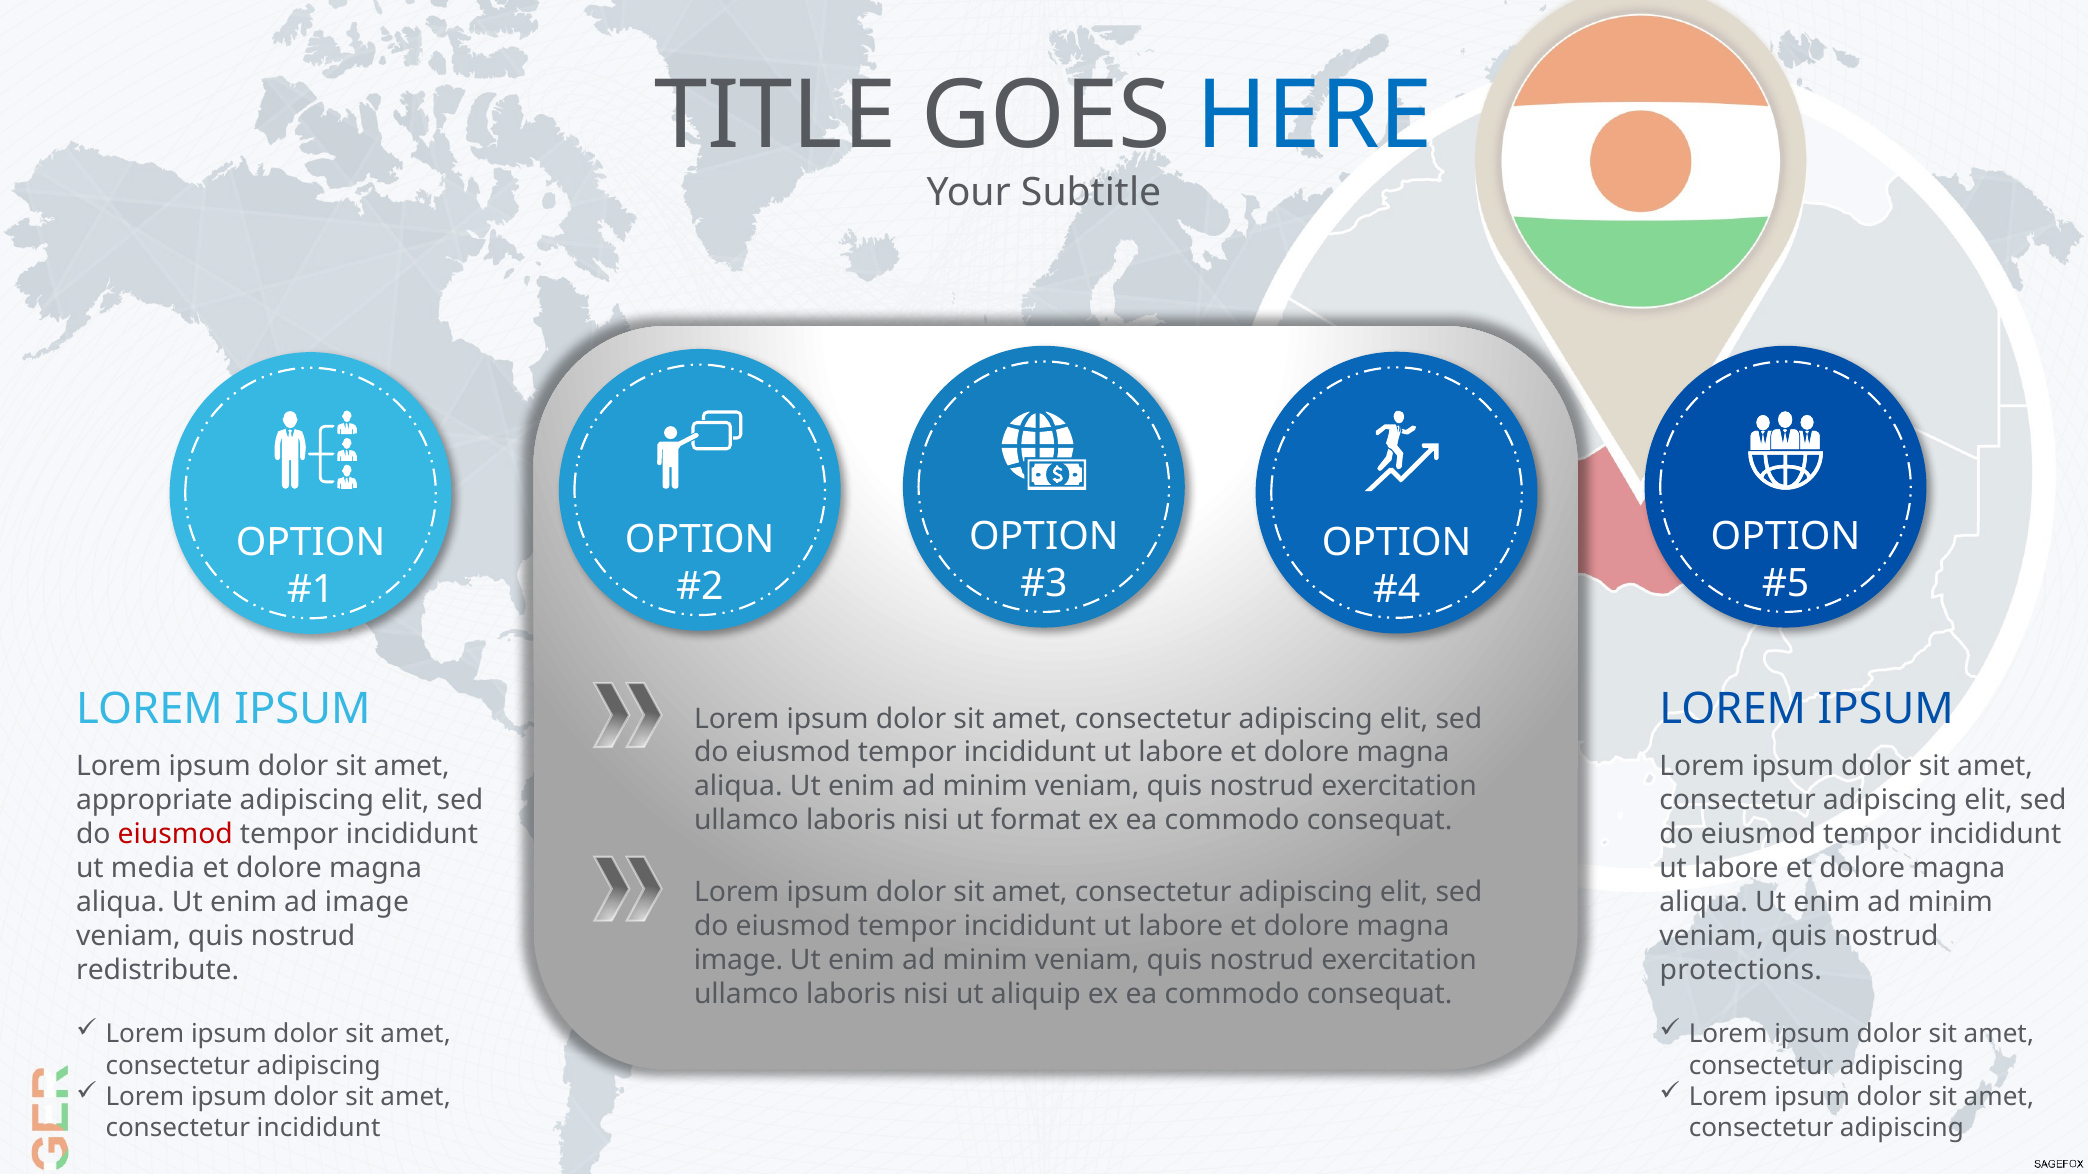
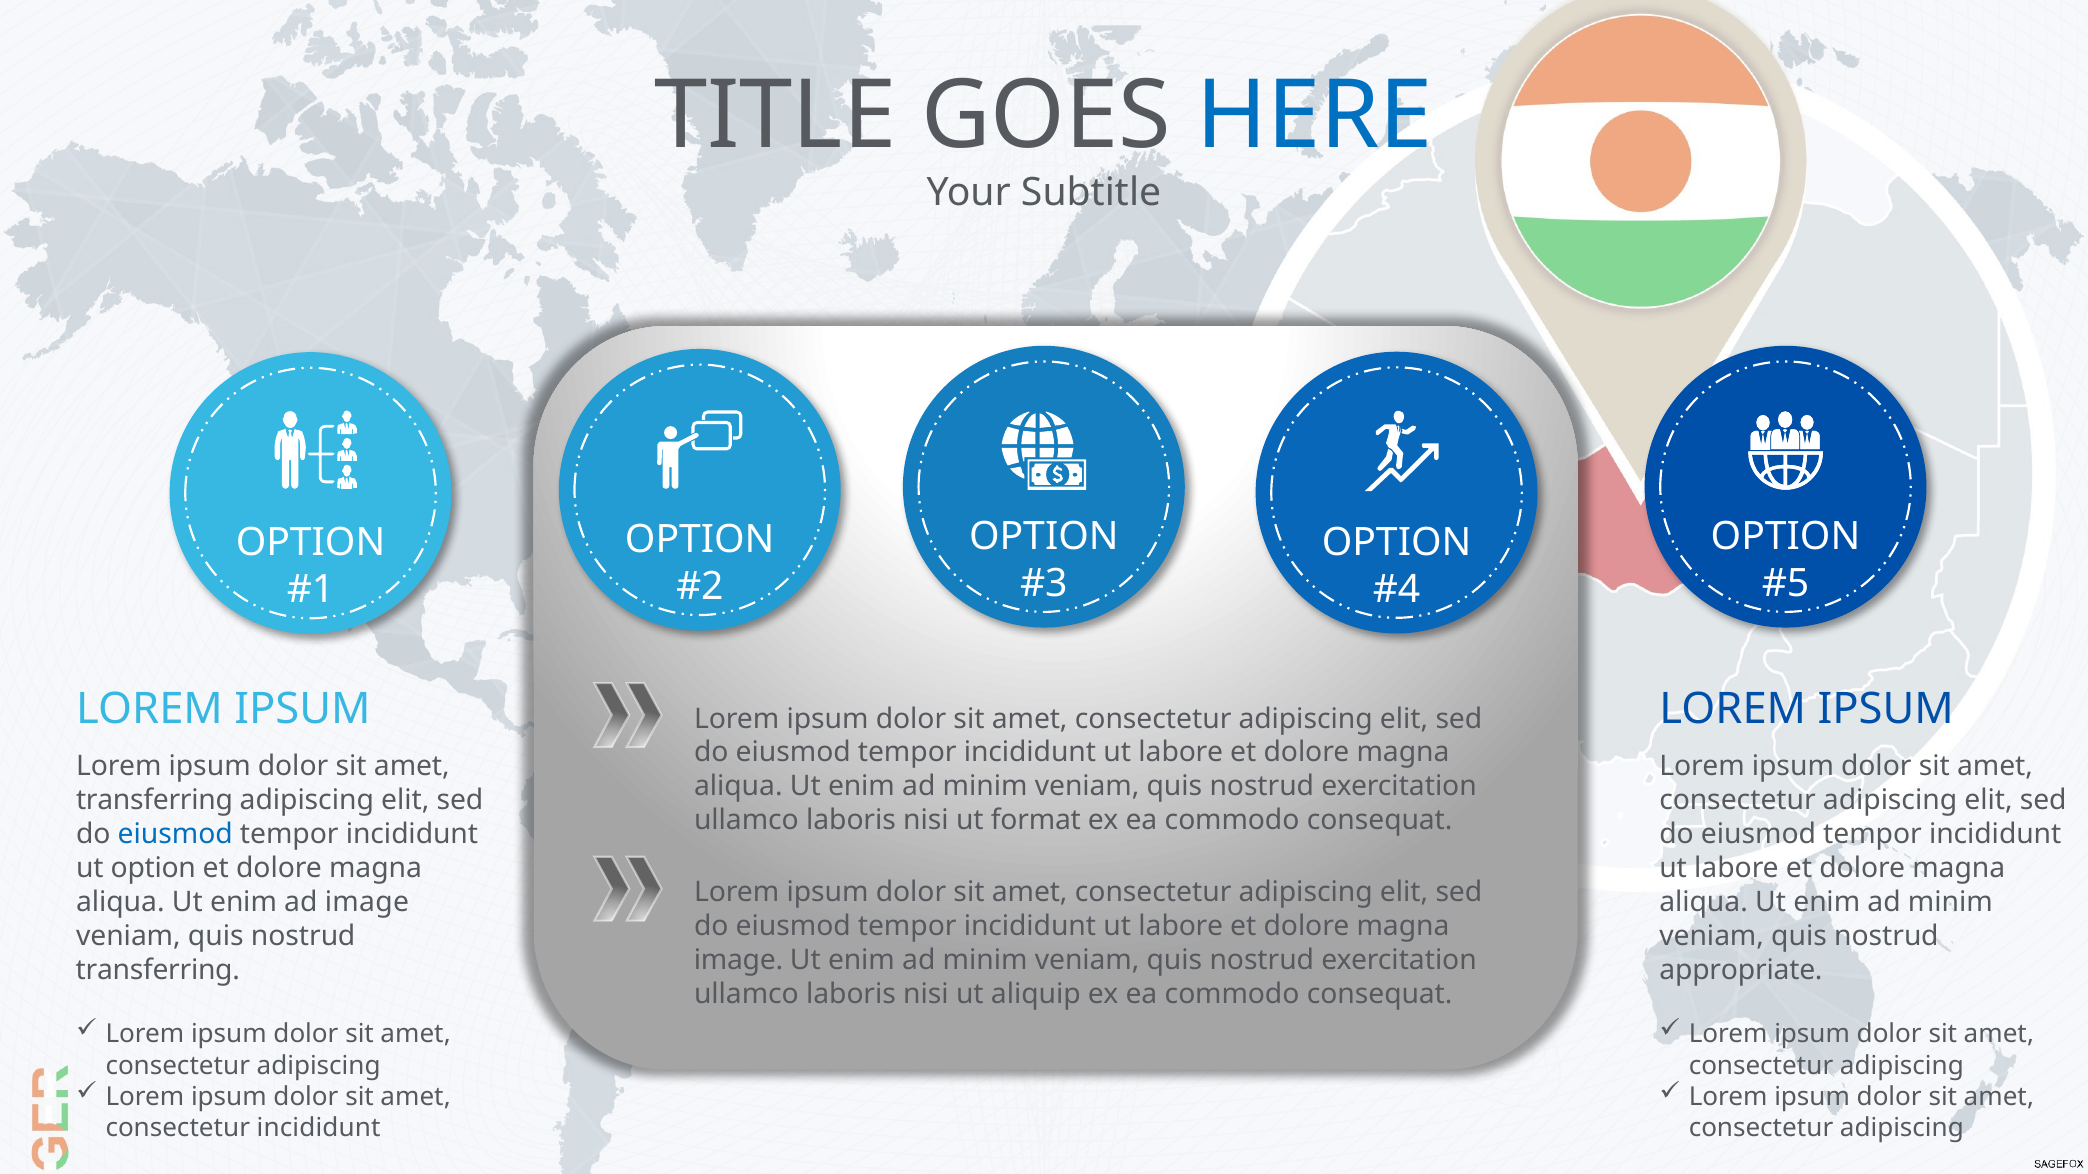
appropriate: appropriate -> transferring (155, 801)
eiusmod colour: red -> blue (175, 835)
ut media: media -> option (153, 869)
redistribute: redistribute -> transferring (158, 971)
protections: protections -> appropriate (1741, 971)
